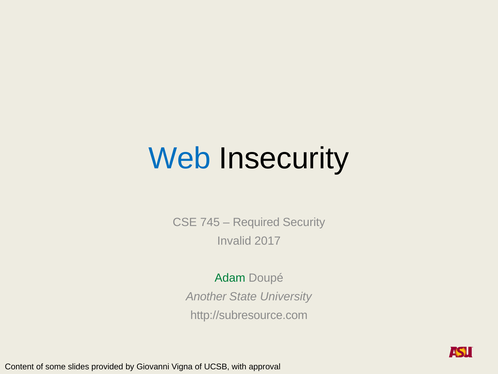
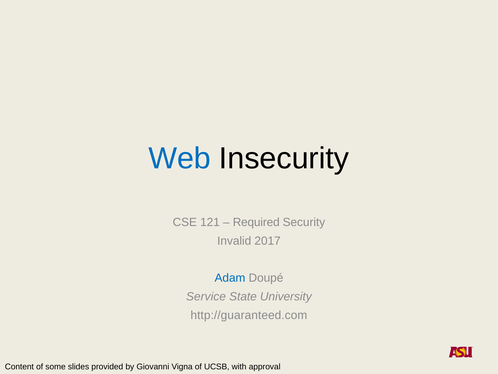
745: 745 -> 121 (210, 222)
Adam colour: green -> blue (230, 278)
Another: Another -> Service (206, 296)
http://subresource.com: http://subresource.com -> http://guaranteed.com (249, 315)
